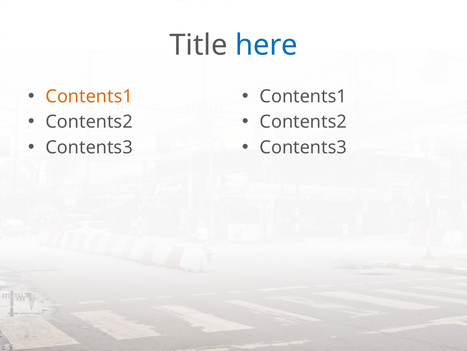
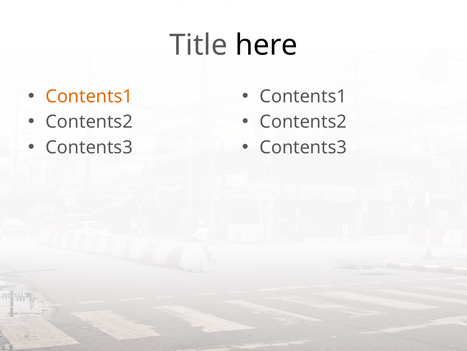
here colour: blue -> black (266, 45)
